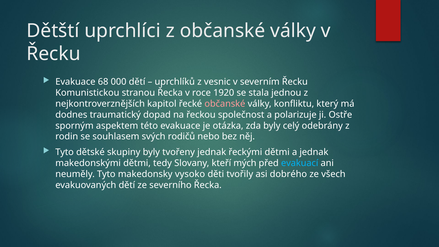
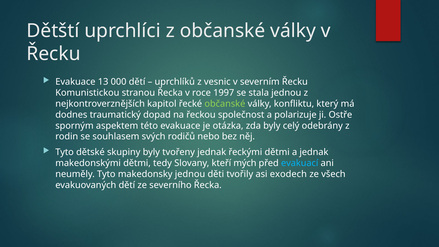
68: 68 -> 13 (103, 82)
1920: 1920 -> 1997 (224, 93)
občanské colour: pink -> light green (225, 104)
makedonsky vysoko: vysoko -> jednou (190, 174)
dobrého: dobrého -> exodech (288, 174)
